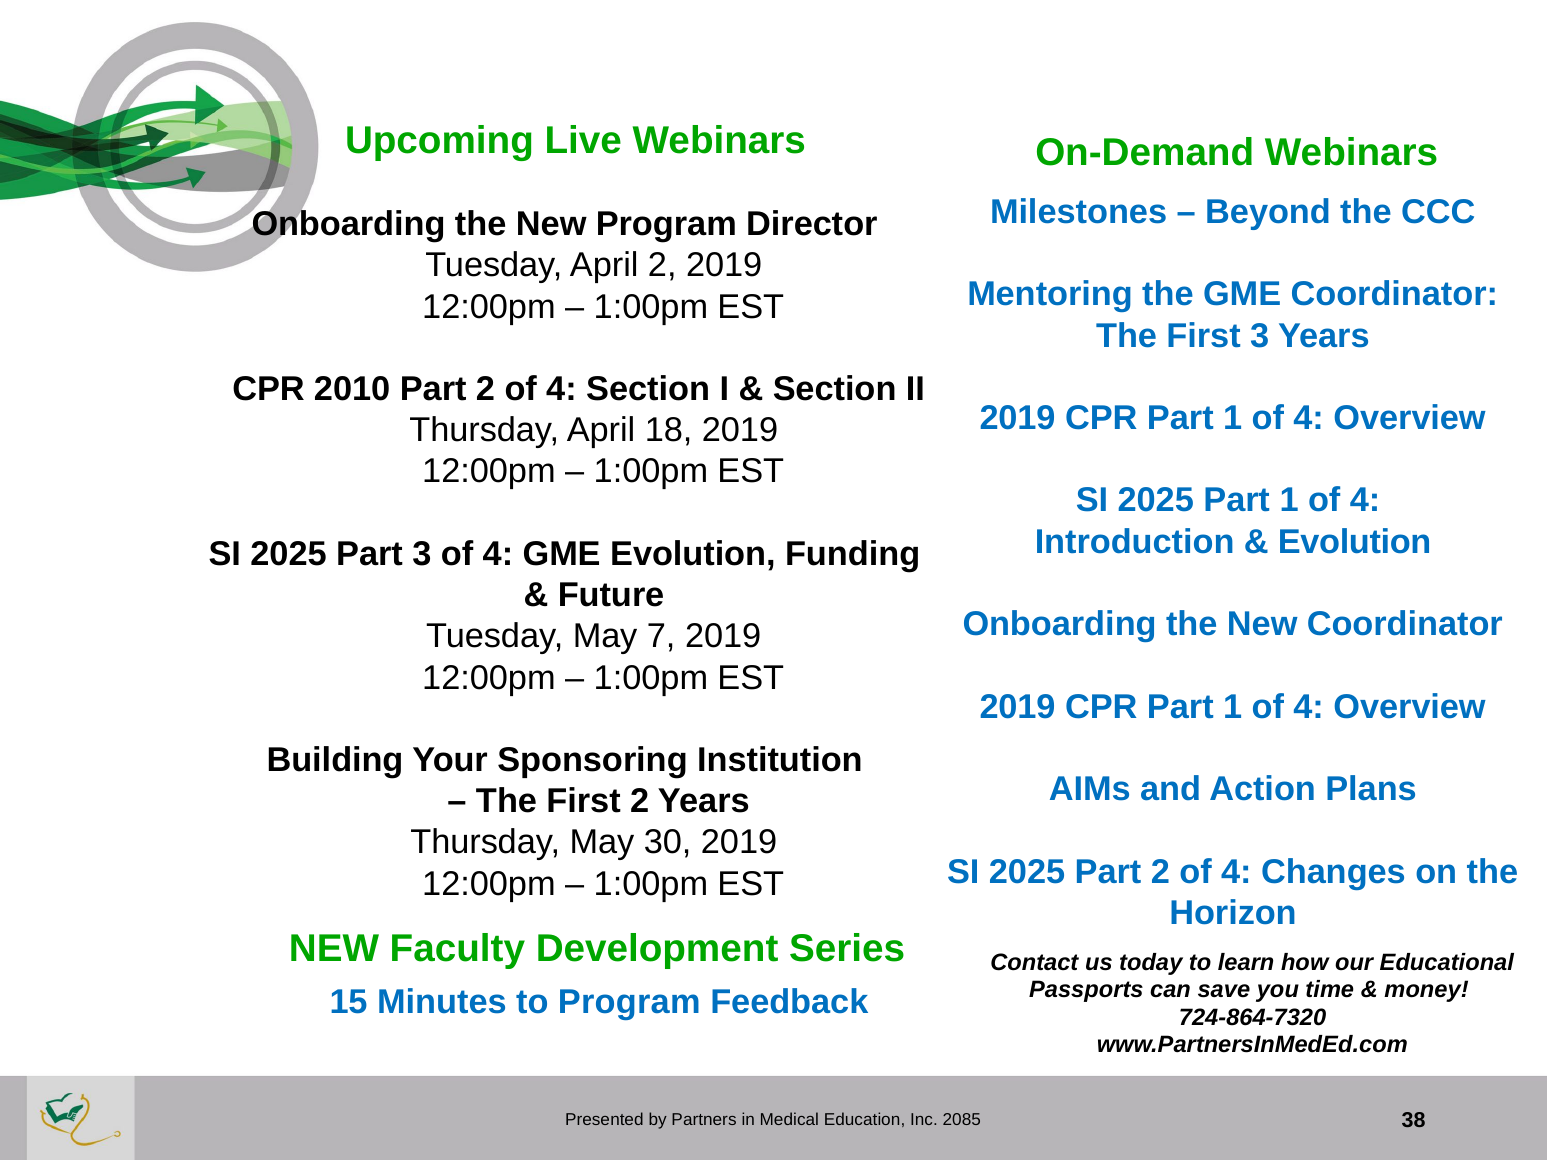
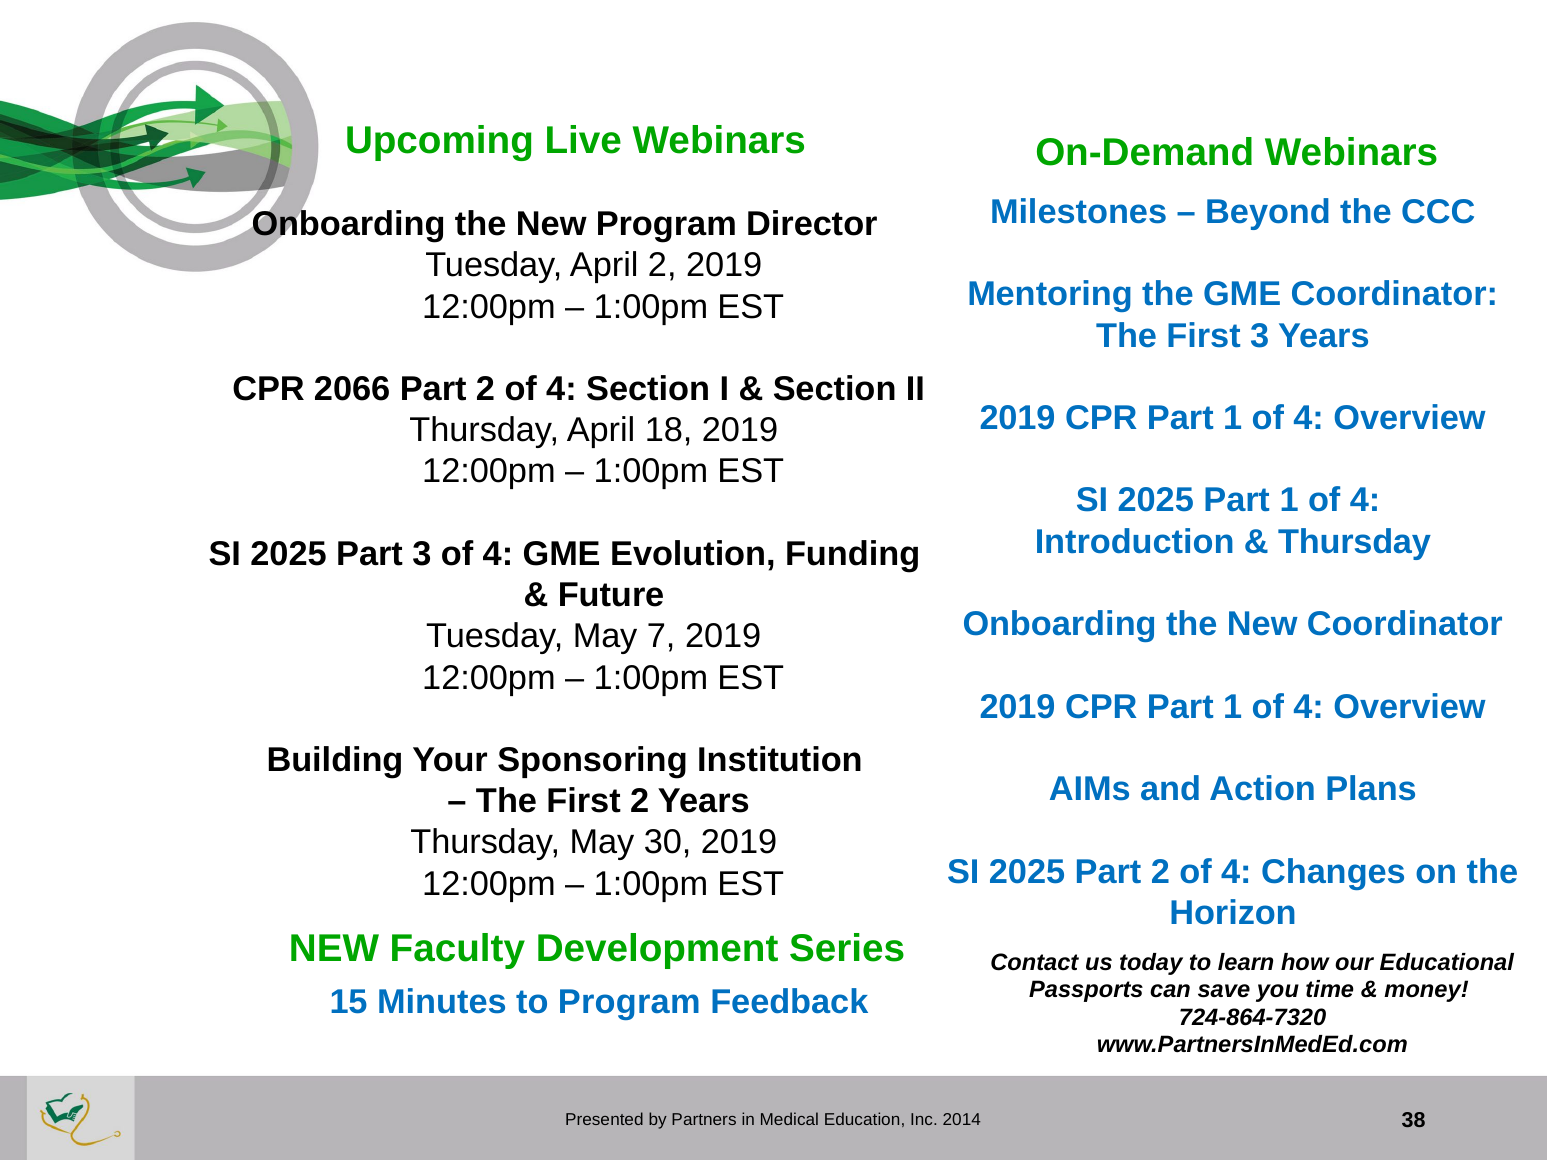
2010: 2010 -> 2066 (352, 389)
Evolution: Evolution -> Thursday (1355, 542)
2085: 2085 -> 2014 (962, 1120)
